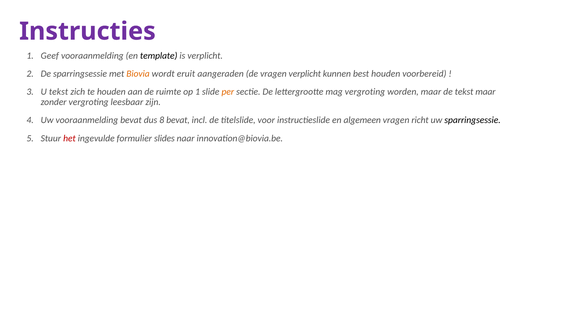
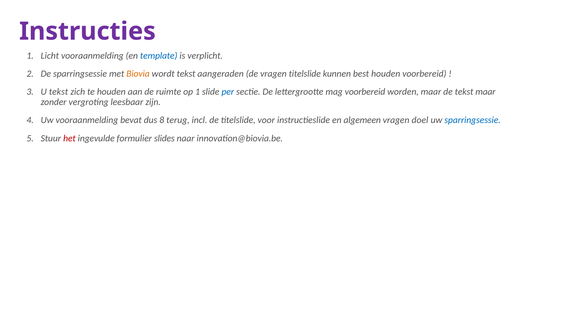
Geef: Geef -> Licht (50, 56)
template colour: black -> blue (159, 56)
wordt eruit: eruit -> tekst (186, 74)
vragen verplicht: verplicht -> titelslide (305, 74)
per colour: orange -> blue (228, 92)
mag vergroting: vergroting -> voorbereid (365, 92)
8 bevat: bevat -> terug (178, 120)
richt: richt -> doel (420, 120)
sparringsessie colour: black -> blue (473, 120)
